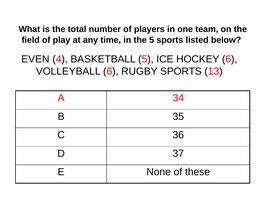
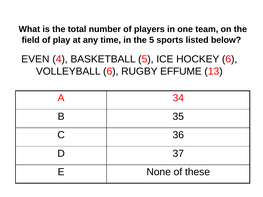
RUGBY SPORTS: SPORTS -> EFFUME (181, 71)
